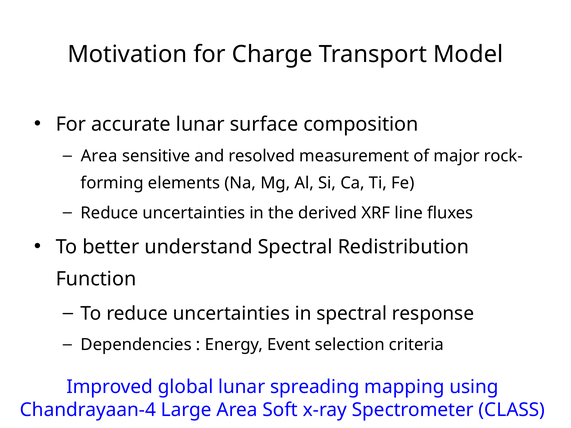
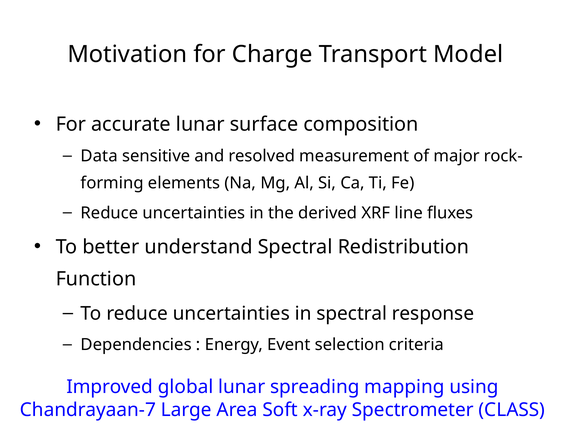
Area: Area -> Data (99, 156)
Chandrayaan-4: Chandrayaan-4 -> Chandrayaan-7 (88, 410)
